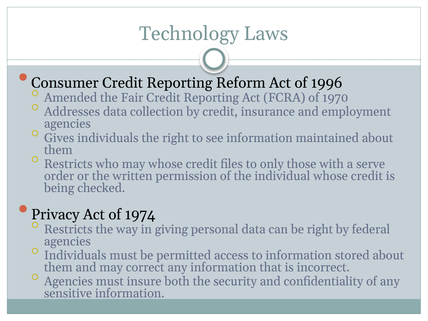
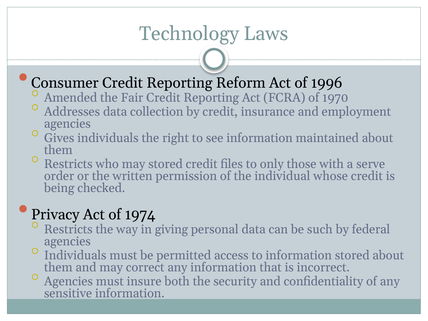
may whose: whose -> stored (165, 164)
be right: right -> such (320, 229)
